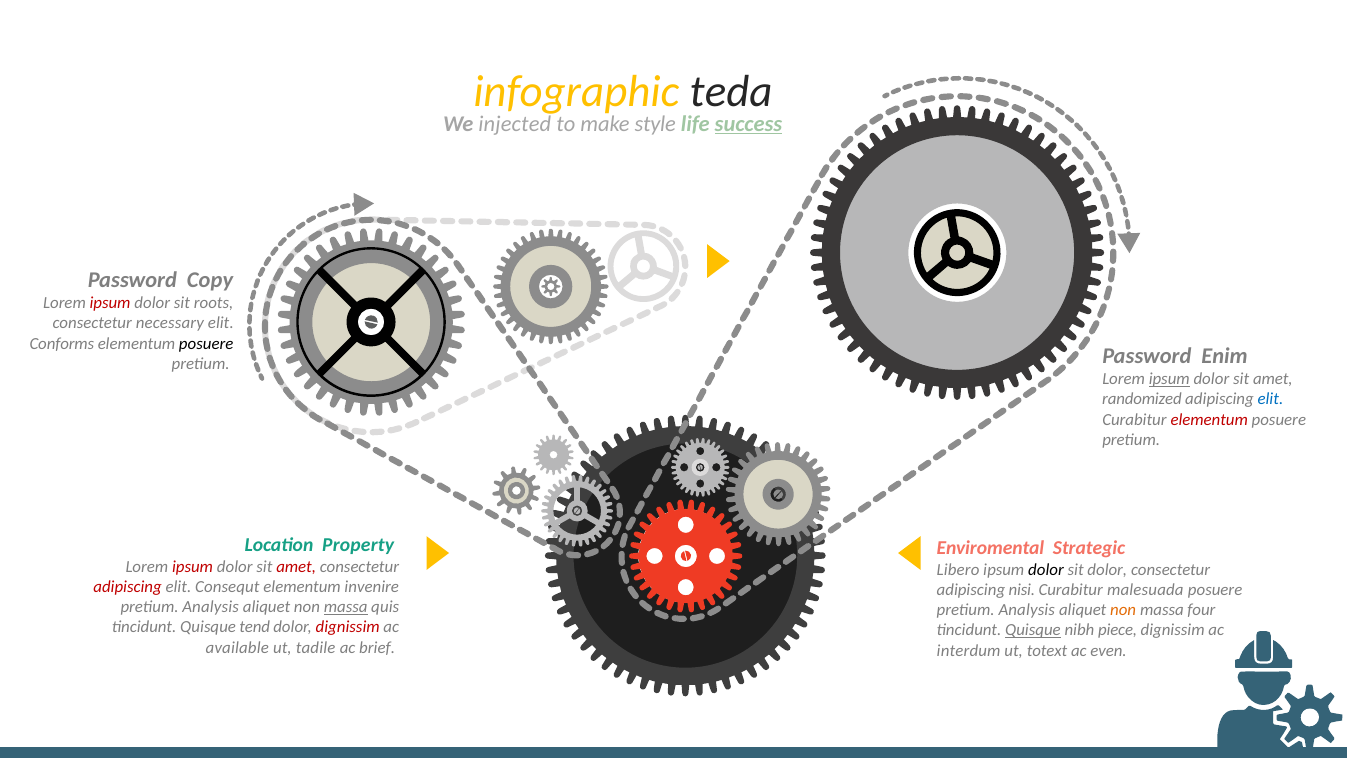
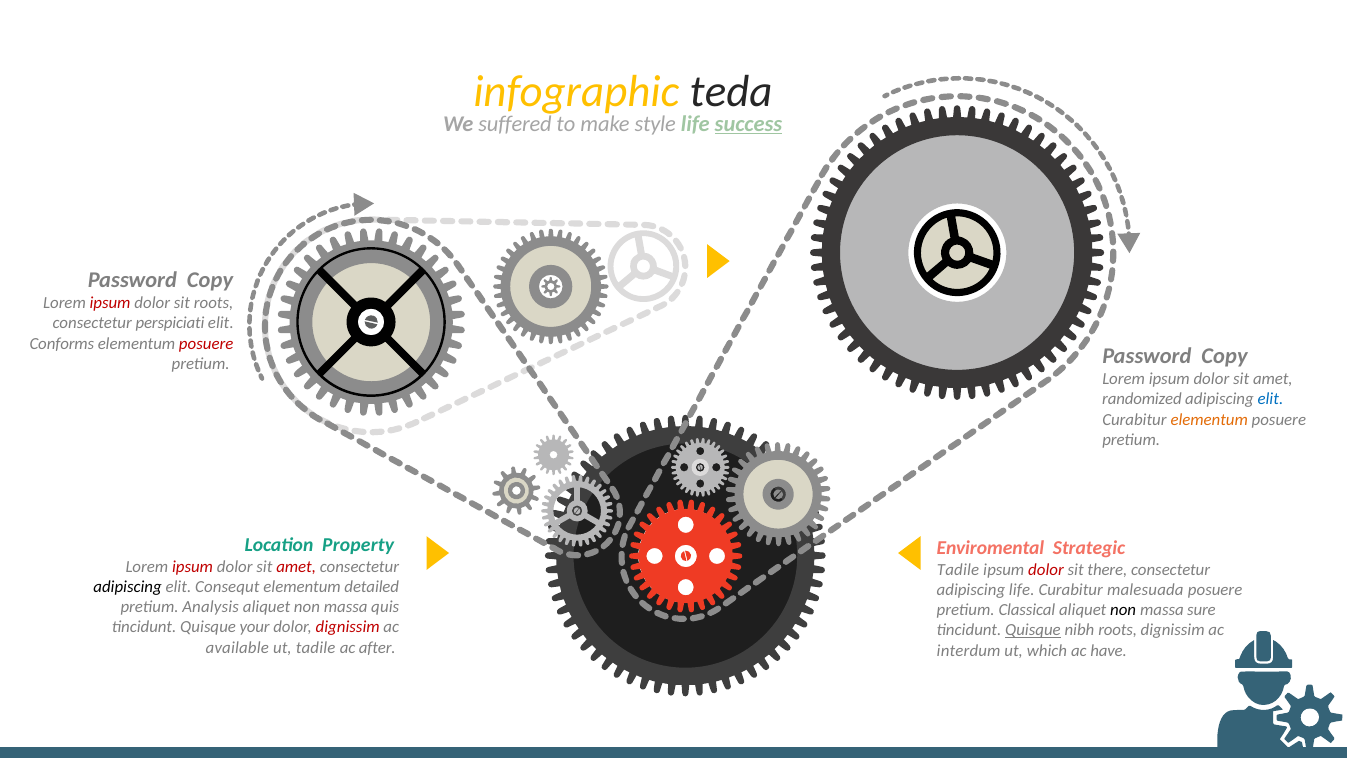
injected: injected -> suffered (515, 124)
necessary: necessary -> perspiciati (170, 323)
posuere colour: black -> red (206, 343)
pretium Password Enim: Enim -> Copy (1225, 356)
ipsum underline: present -> none (1169, 379)
elementum colour: red -> orange (1209, 419)
Libero: Libero -> Tadile (958, 569)
dolor colour: black -> red (1046, 569)
sit dolor: dolor -> there (1107, 569)
adipiscing colour: red -> black (128, 587)
invenire: invenire -> detailed (372, 587)
adipiscing nisi: nisi -> life (1022, 590)
massa underline: present -> none (346, 607)
Analysis: Analysis -> Classical (1027, 610)
non colour: orange -> black (1123, 610)
four: four -> sure (1201, 610)
tend: tend -> your (255, 627)
nibh piece: piece -> roots (1118, 630)
brief: brief -> after (377, 647)
totext: totext -> which (1047, 650)
even: even -> have (1109, 650)
